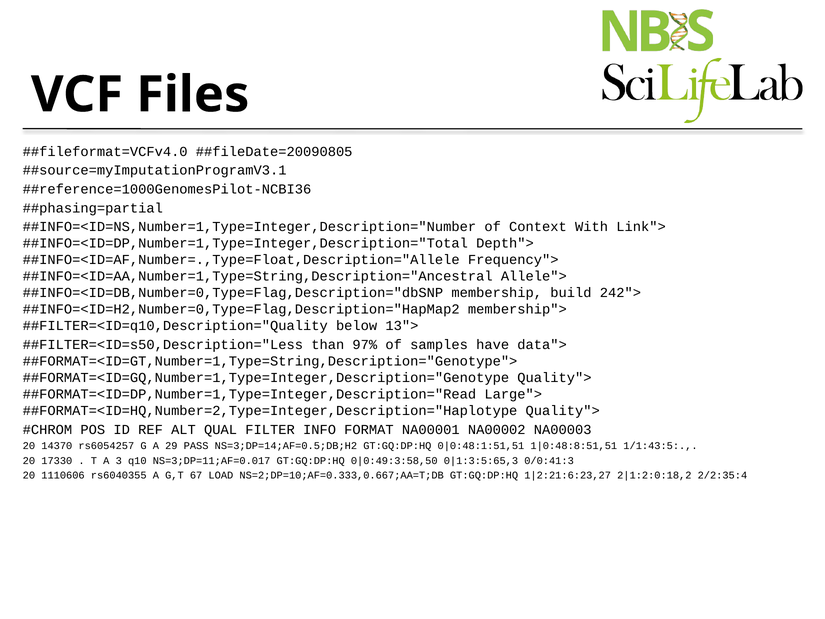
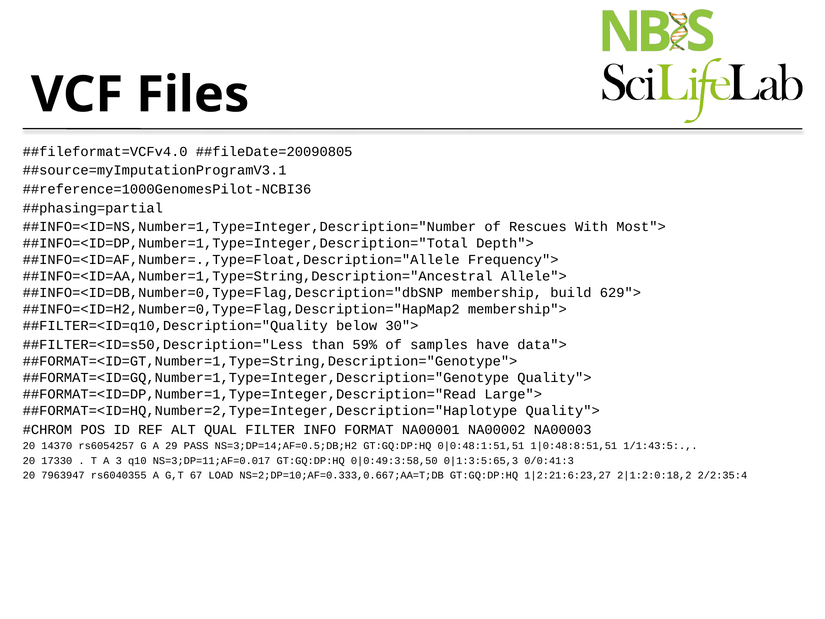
Context: Context -> Rescues (538, 227)
Link">: Link"> -> Most"> (641, 227)
242">: 242"> -> 629"> (620, 293)
13">: 13"> -> 30"> (402, 326)
97%: 97% -> 59% (365, 344)
1110606: 1110606 -> 7963947 (63, 475)
